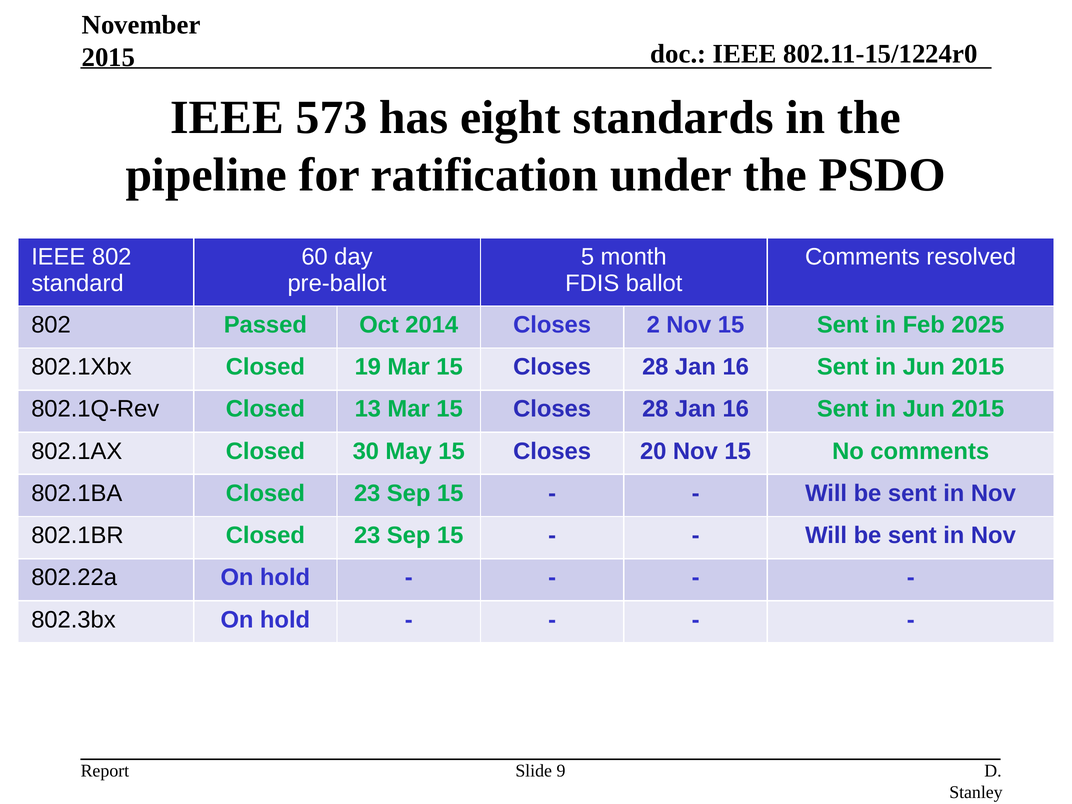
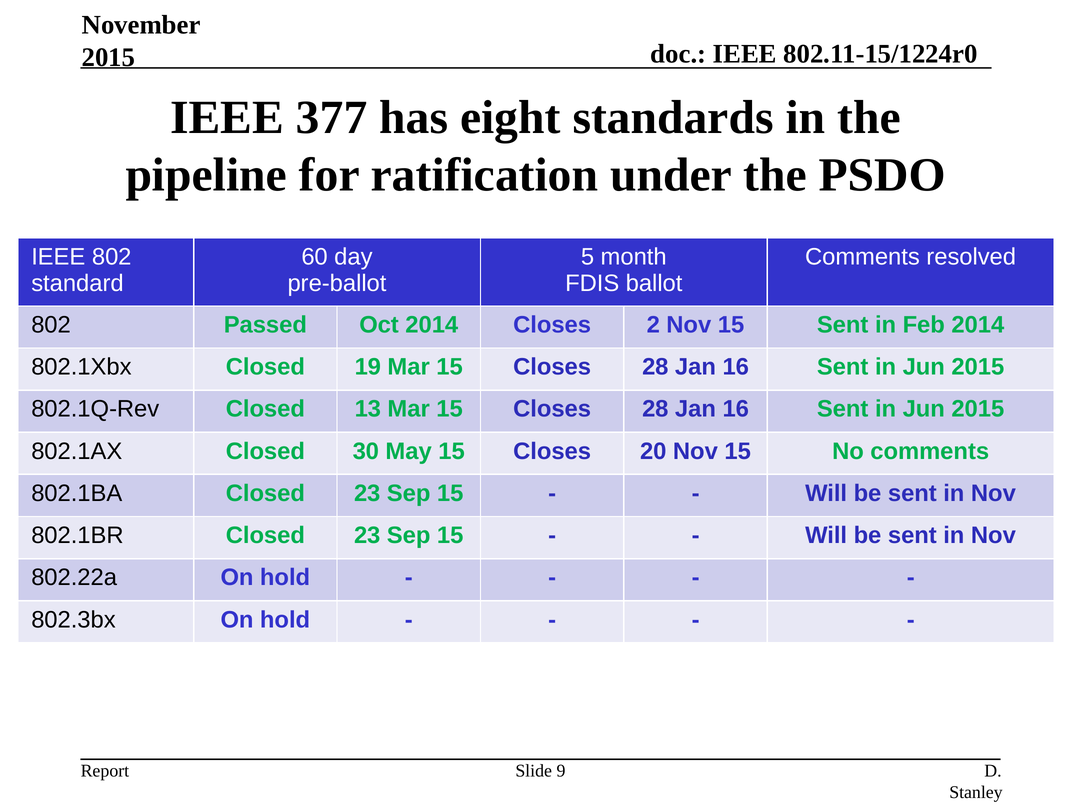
573: 573 -> 377 (332, 118)
Feb 2025: 2025 -> 2014 (978, 325)
